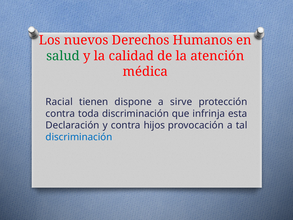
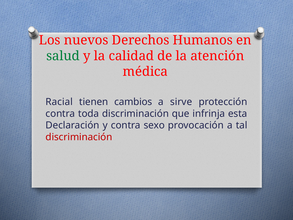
dispone: dispone -> cambios (133, 102)
hijos: hijos -> sexo (154, 125)
discriminación colour: blue -> red (79, 137)
